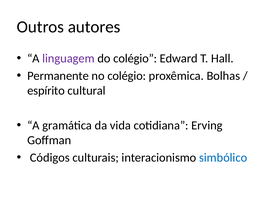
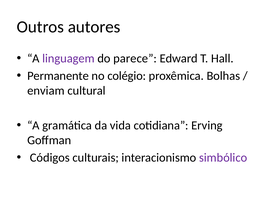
do colégio: colégio -> parece (135, 59)
espírito: espírito -> enviam (46, 91)
simbólico colour: blue -> purple (223, 158)
